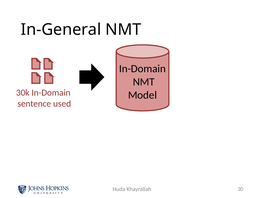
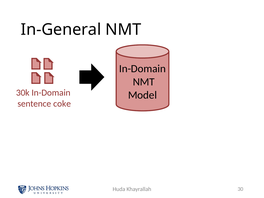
used: used -> coke (62, 104)
